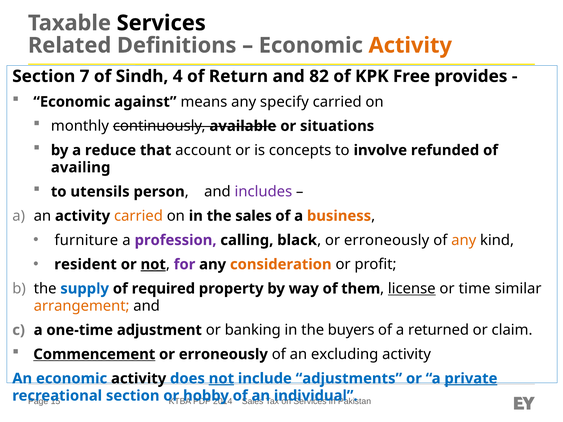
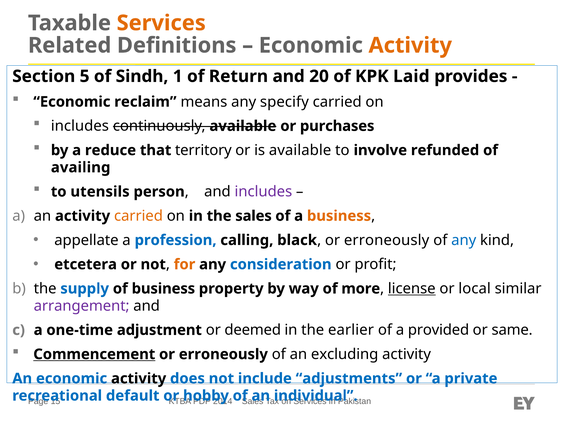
Services colour: black -> orange (161, 23)
7: 7 -> 5 (85, 76)
4: 4 -> 1 (178, 76)
82: 82 -> 20 (319, 76)
Free: Free -> Laid (411, 76)
against: against -> reclaim (145, 102)
monthly: monthly -> includes (80, 126)
situations: situations -> purchases (337, 126)
account: account -> territory (203, 150)
is concepts: concepts -> available (300, 150)
furniture: furniture -> appellate (86, 240)
profession colour: purple -> blue (176, 240)
any colour: orange -> blue (464, 240)
resident: resident -> etcetera (86, 265)
not underline: present -> none (153, 265)
for colour: purple -> orange (185, 265)
consideration colour: orange -> blue (281, 265)
of required: required -> business (163, 289)
them: them -> more (361, 289)
time: time -> local (475, 289)
arrangement colour: orange -> purple (82, 306)
banking: banking -> deemed (253, 330)
buyers: buyers -> earlier (351, 330)
returned: returned -> provided (439, 330)
claim: claim -> same (512, 330)
not underline: present -> none (221, 379)
private underline: present -> none (471, 379)
section: section -> default (133, 396)
